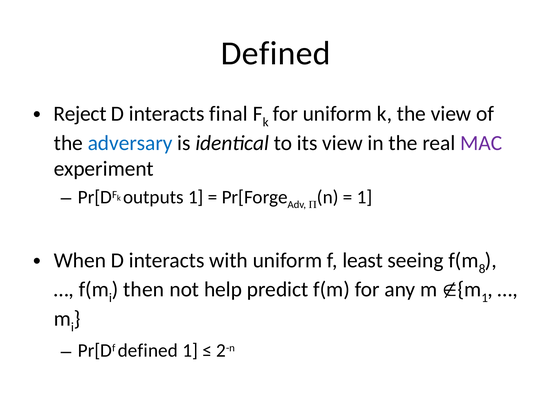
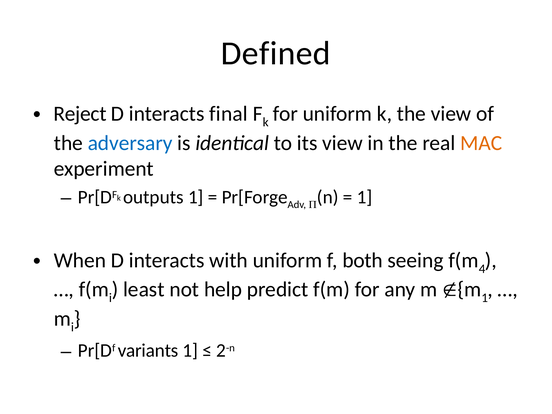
MAC colour: purple -> orange (481, 143)
least: least -> both (363, 260)
8: 8 -> 4 (482, 269)
then: then -> least (144, 289)
Pr[Df defined: defined -> variants (148, 351)
